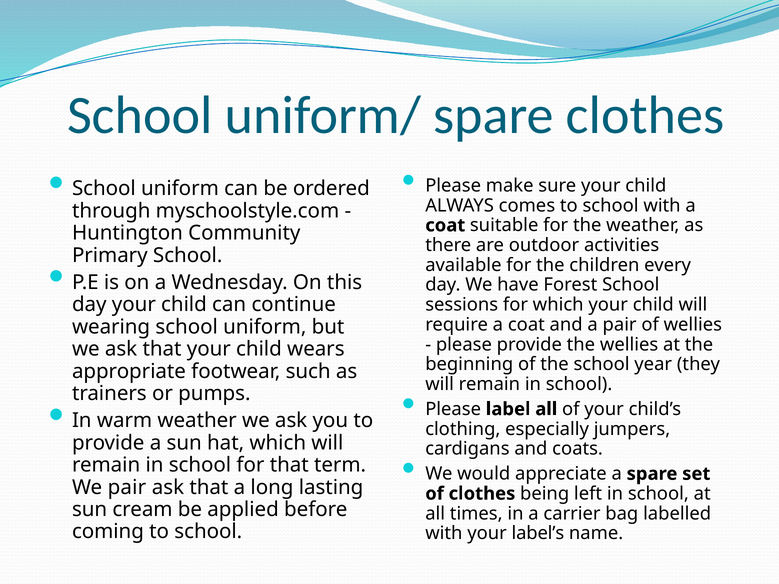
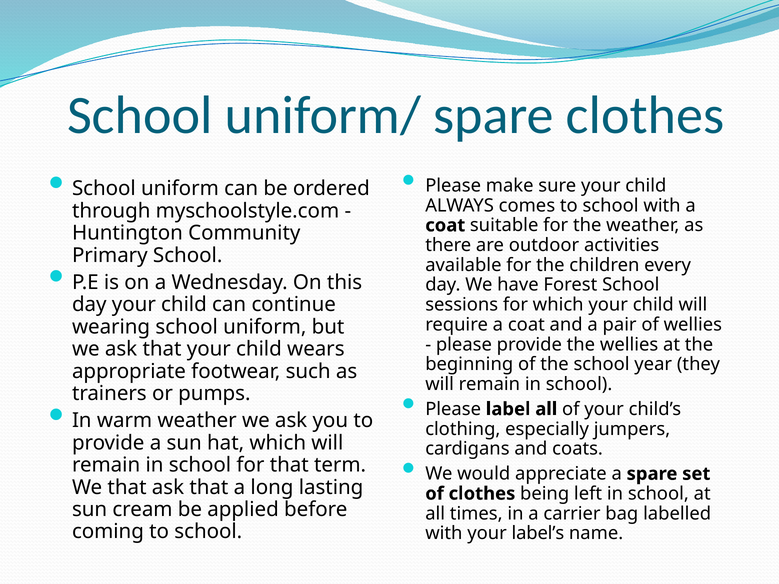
We pair: pair -> that (127, 488)
